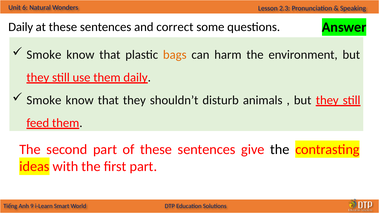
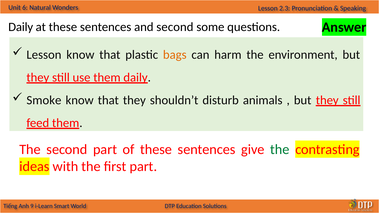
and correct: correct -> second (175, 27)
Smoke: Smoke -> Lesson (44, 55)
the colour: black -> green (280, 149)
